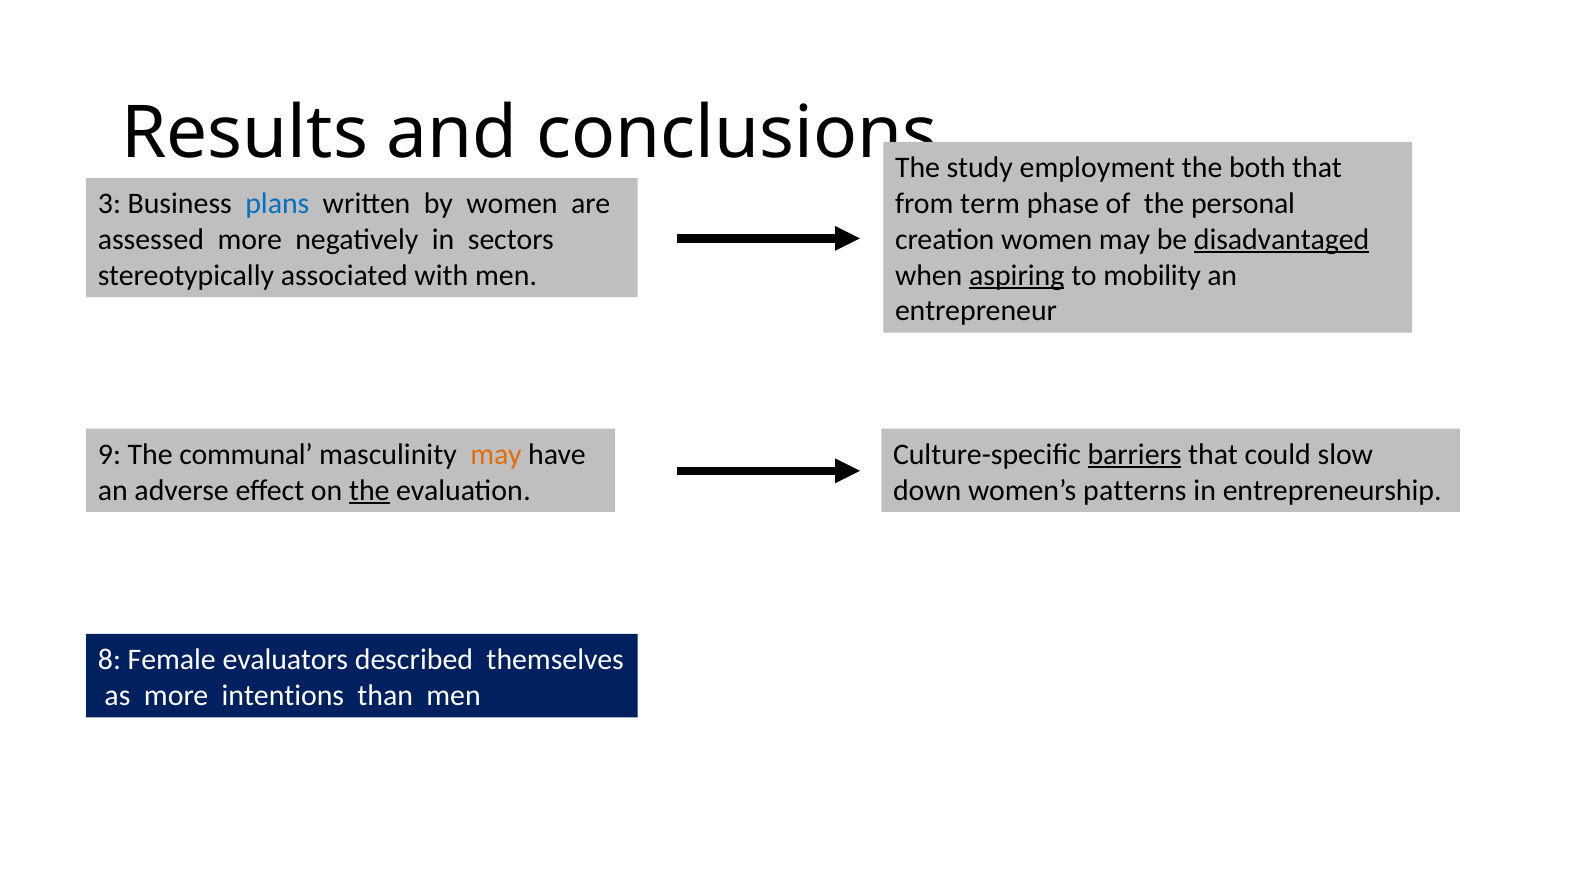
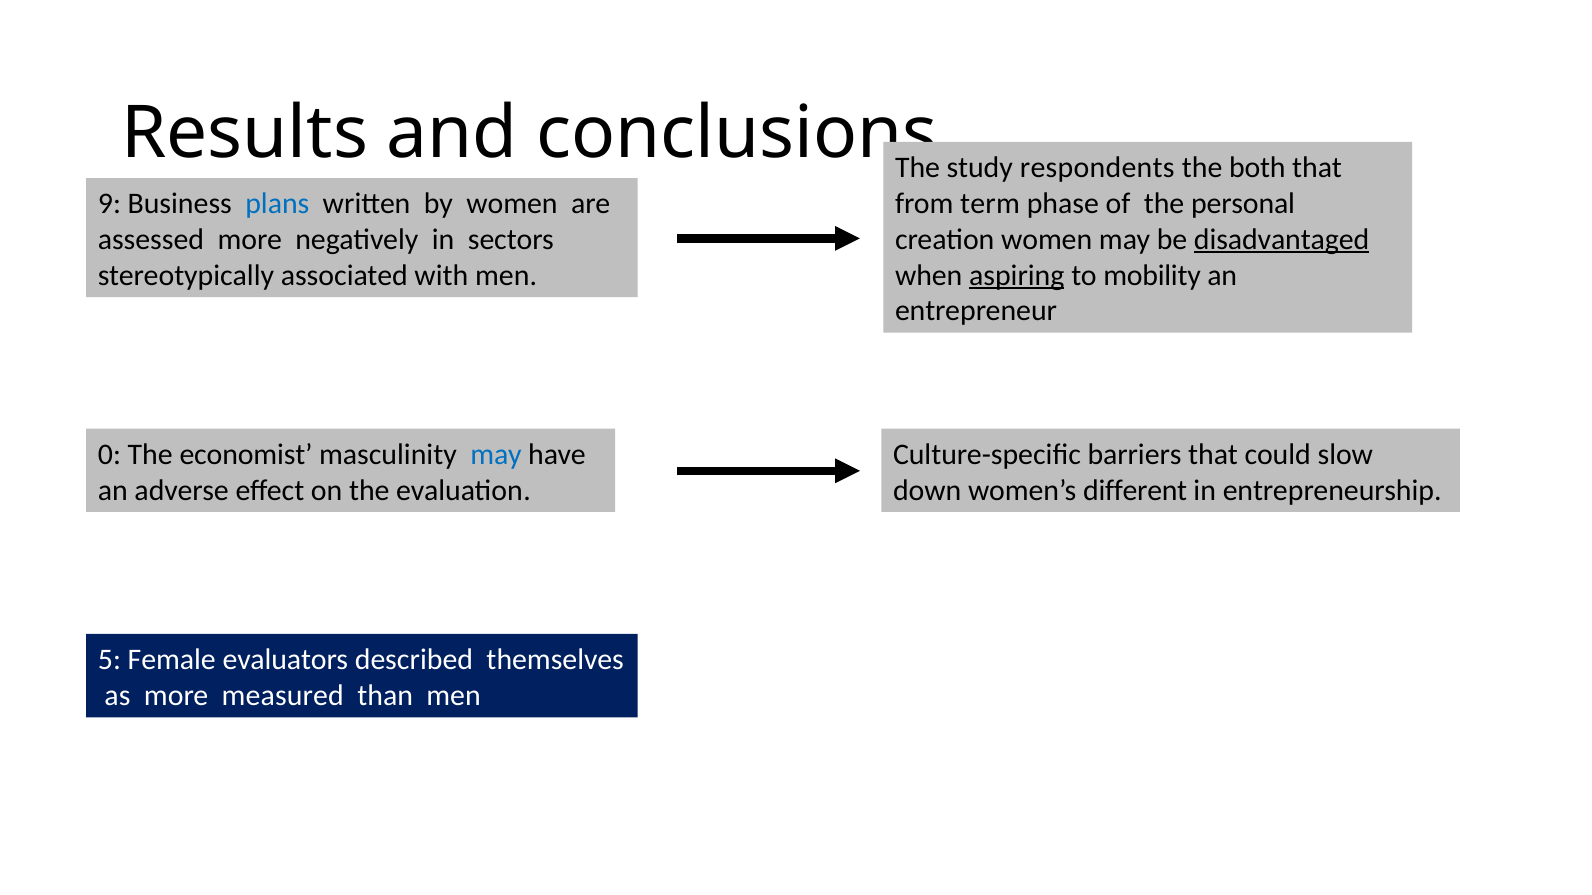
employment: employment -> respondents (1097, 168)
3: 3 -> 9 (109, 204)
9: 9 -> 0 (109, 455)
communal: communal -> economist (246, 455)
may colour: orange -> blue (496, 455)
barriers underline: present -> none (1135, 455)
the underline: present -> none (369, 490)
patterns: patterns -> different (1135, 490)
8: 8 -> 5 (109, 660)
intentions: intentions -> measured (283, 696)
